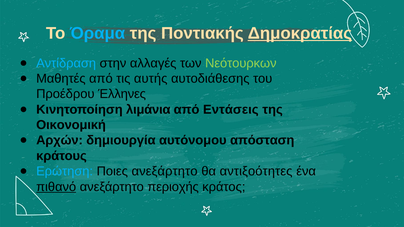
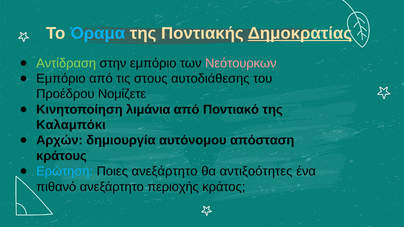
Αντίδραση colour: light blue -> light green (66, 63)
στην αλλαγές: αλλαγές -> εμπόριο (153, 63)
Νεότουρκων colour: light green -> pink (241, 63)
Μαθητές: Μαθητές -> Εμπόριο (61, 79)
αυτής: αυτής -> στους (151, 79)
Έλληνες: Έλληνες -> Νομίζετε (122, 94)
Εντάσεις: Εντάσεις -> Ποντιακό (231, 110)
Οικονομική: Οικονομική -> Καλαμπόκι (71, 125)
πιθανό underline: present -> none (56, 187)
